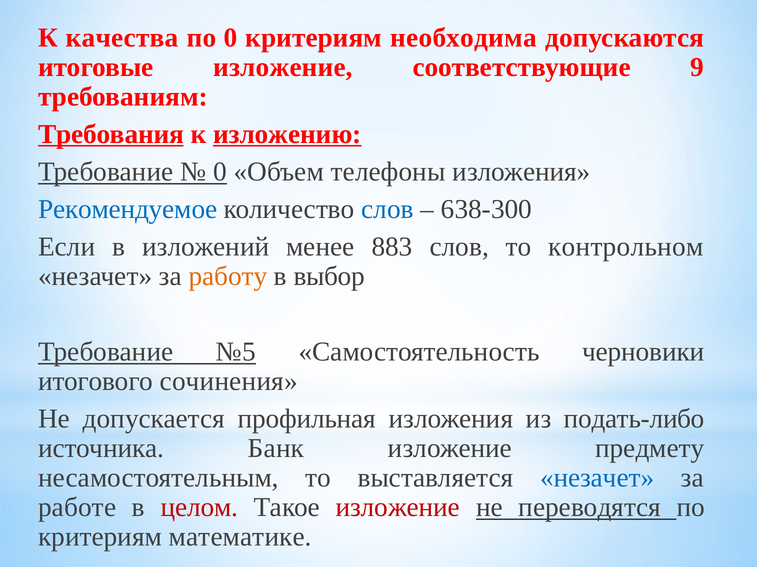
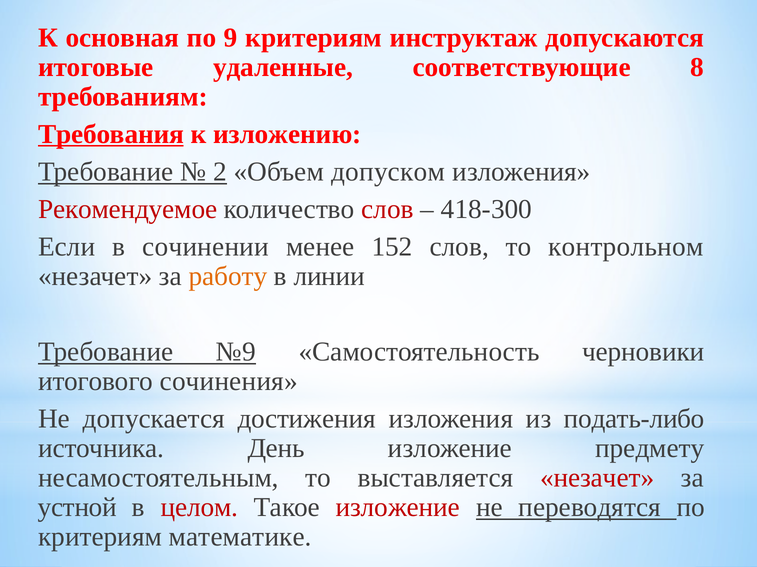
качества: качества -> основная (122, 38)
по 0: 0 -> 9 (231, 38)
необходима: необходима -> инструктаж (464, 38)
итоговые изложение: изложение -> удаленные (283, 67)
9: 9 -> 8 (697, 67)
изложению underline: present -> none (287, 134)
0: 0 -> 2 (220, 172)
телефоны: телефоны -> допуском (388, 172)
Рекомендуемое colour: blue -> red (128, 210)
слов colour: blue -> red (387, 210)
638-300: 638-300 -> 418-300 (487, 210)
изложений: изложений -> сочинении (206, 247)
883: 883 -> 152 (392, 247)
выбор: выбор -> линии (329, 277)
№5: №5 -> №9 (236, 352)
профильная: профильная -> достижения (307, 419)
Банк: Банк -> День (276, 449)
незачет colour: blue -> red (597, 478)
работе: работе -> устной (77, 508)
